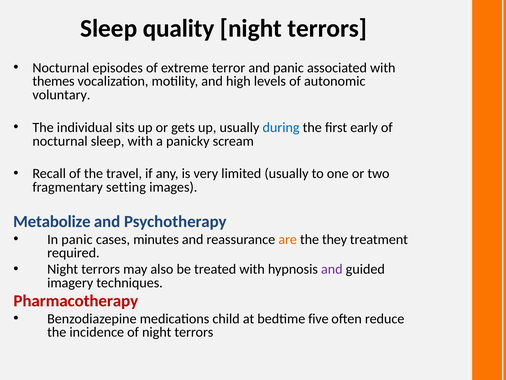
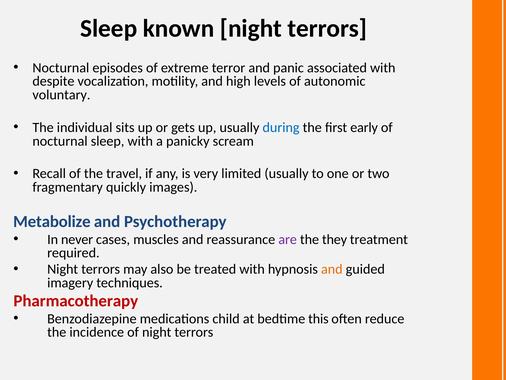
quality: quality -> known (179, 28)
themes: themes -> despite (53, 81)
setting: setting -> quickly (126, 187)
In panic: panic -> never (77, 239)
minutes: minutes -> muscles (156, 239)
are colour: orange -> purple (288, 239)
and colour: purple -> orange (332, 269)
five: five -> this (318, 318)
